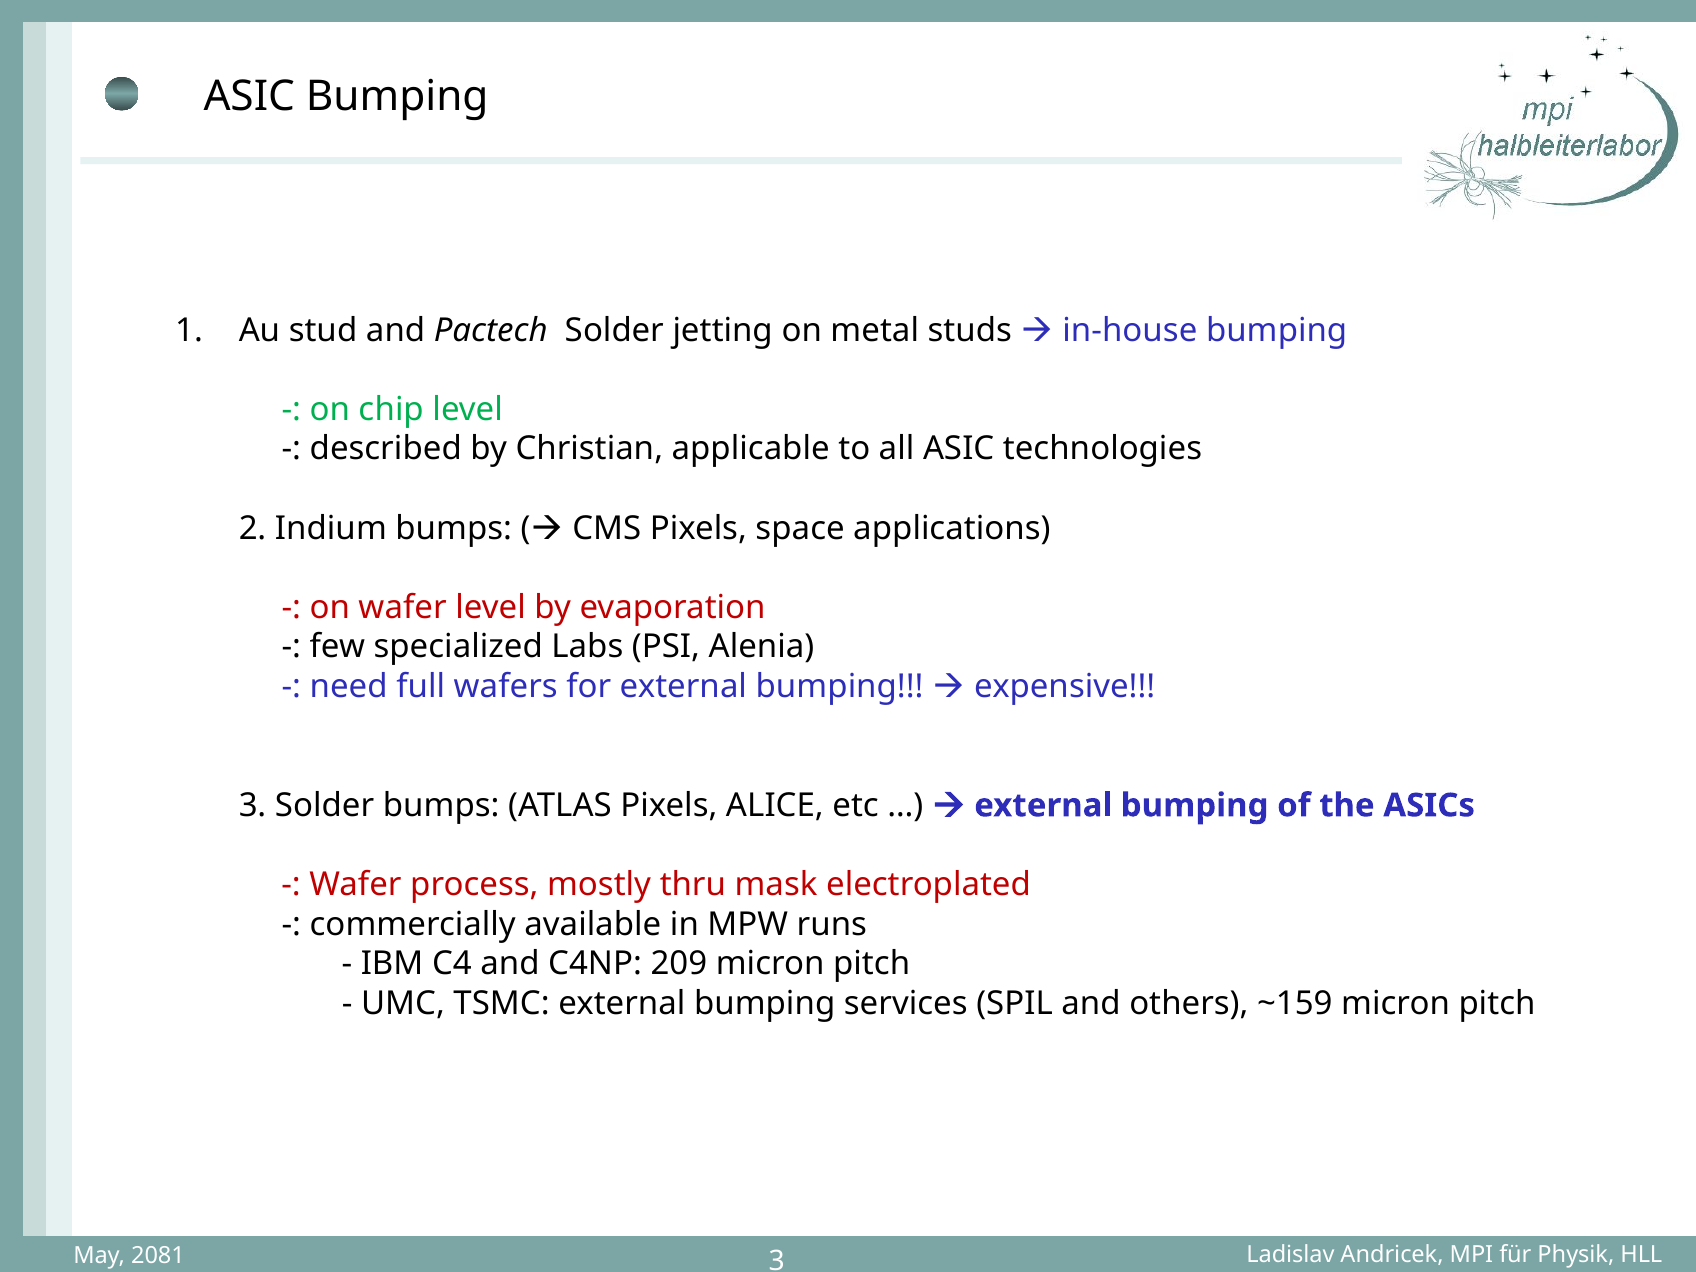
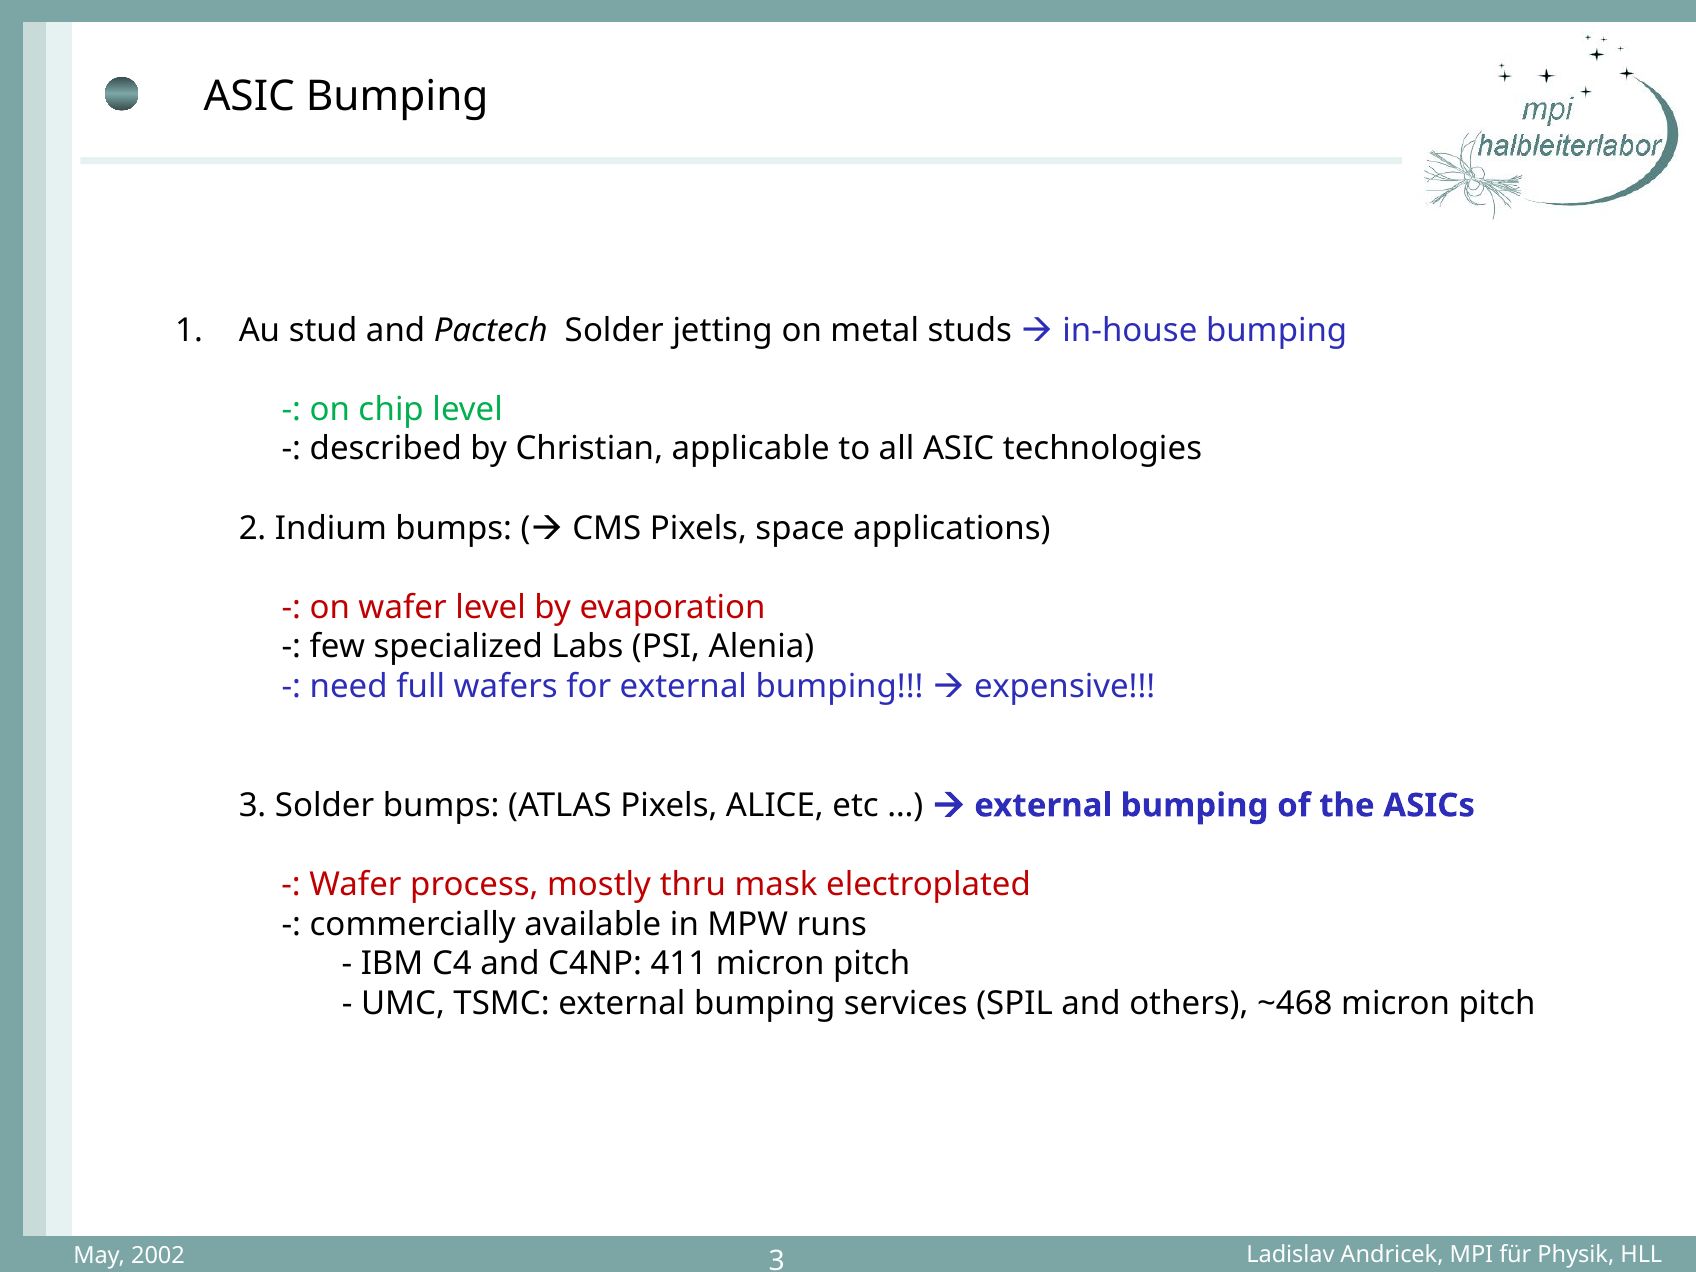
209: 209 -> 411 (679, 964)
~159: ~159 -> ~468 (1295, 1003)
2081: 2081 -> 2002 (158, 1256)
